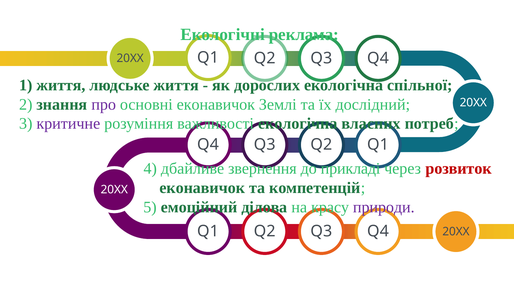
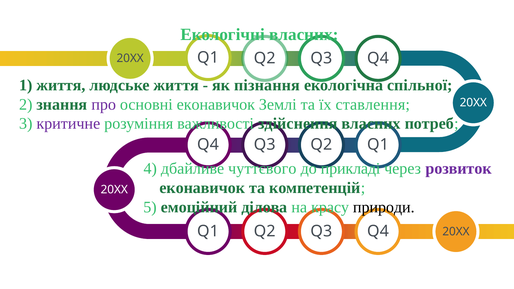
Екологічні реклама: реклама -> власних (304, 34)
дорослих: дорослих -> пізнання (267, 85)
дослідний: дослідний -> ставлення (373, 104)
важливості екологічна: екологічна -> здійснення (298, 124)
звернення: звернення -> чуттєвого (262, 169)
розвиток colour: red -> purple (459, 169)
природи colour: purple -> black (384, 207)
